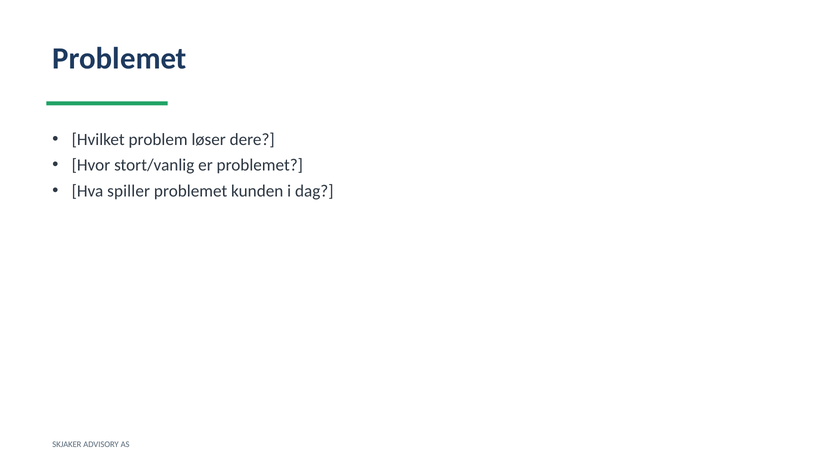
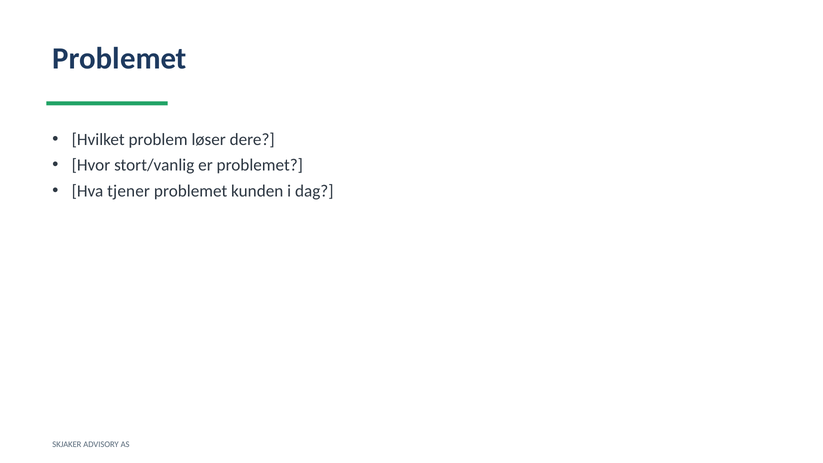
spiller: spiller -> tjener (129, 191)
